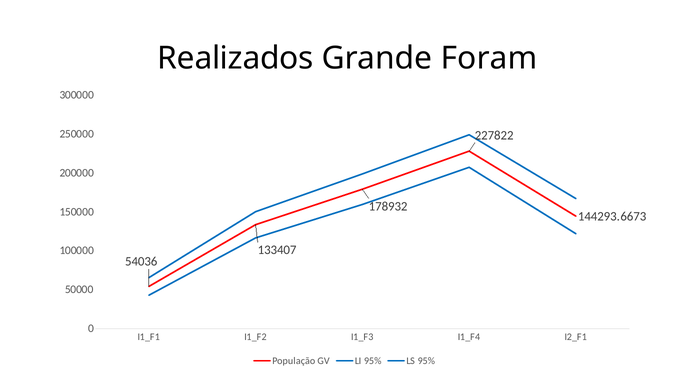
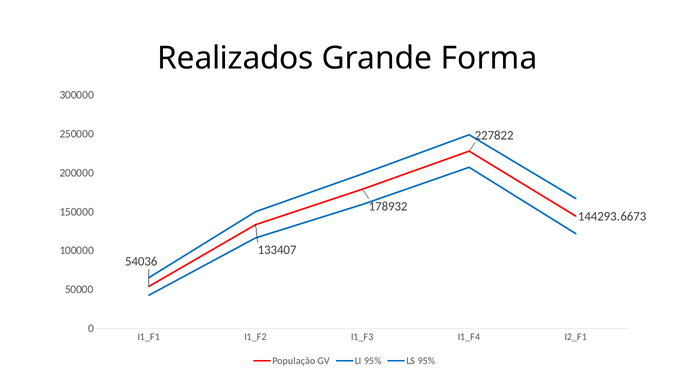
Foram: Foram -> Forma (489, 58)
